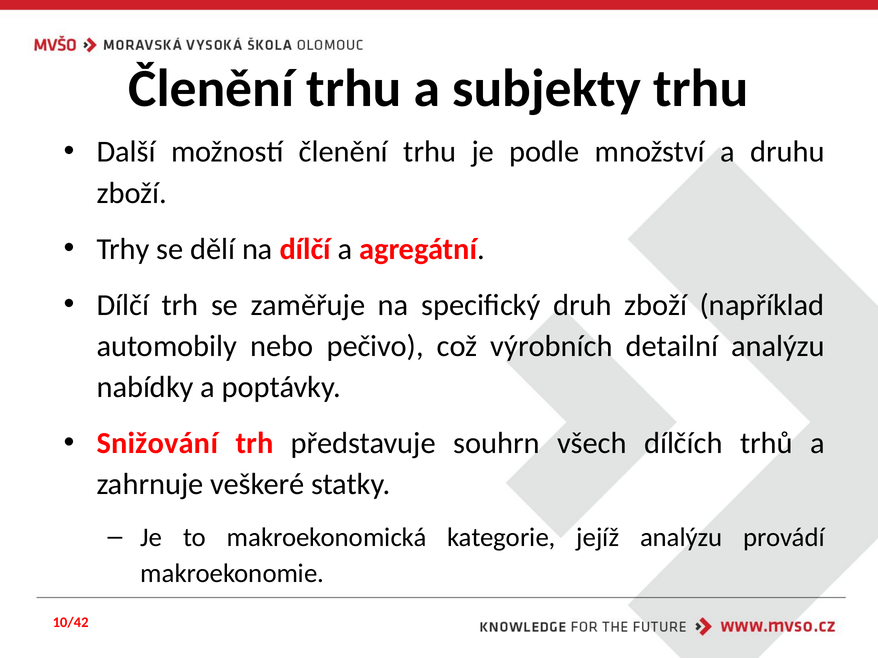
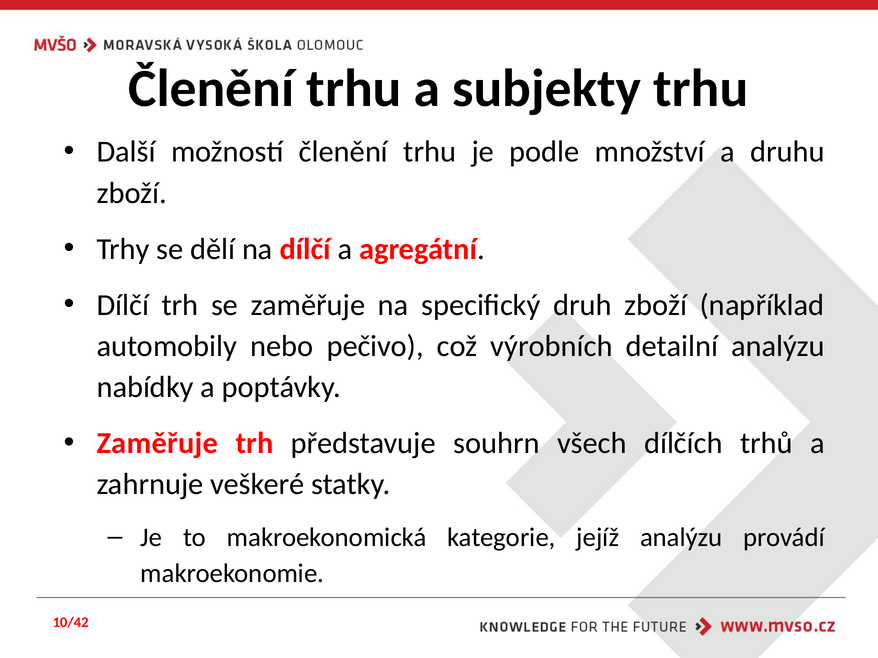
Snižování: Snižování -> Zaměřuje (157, 444)
